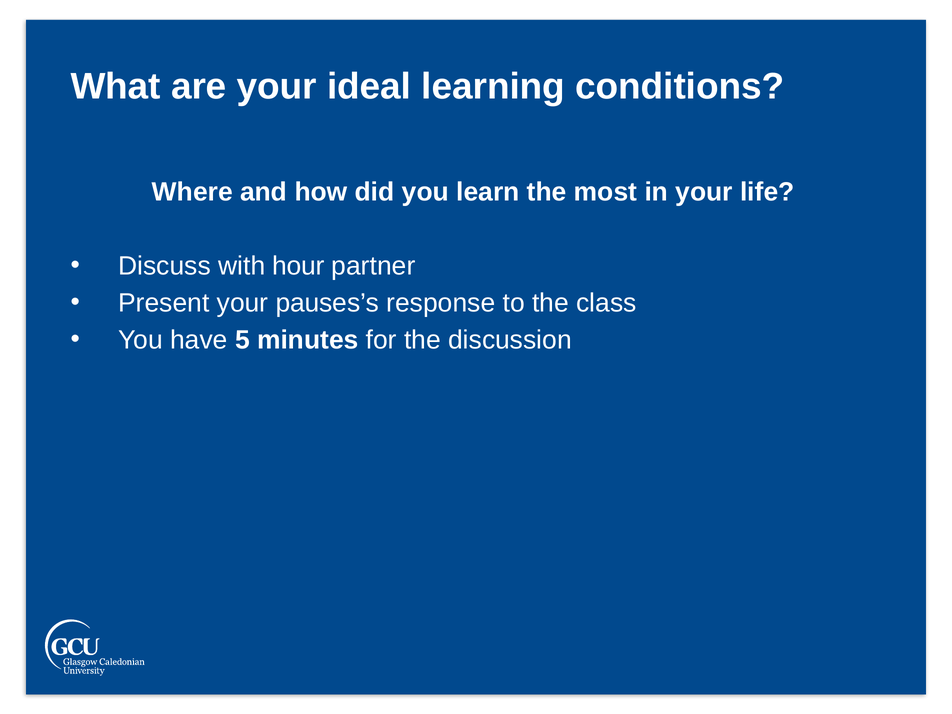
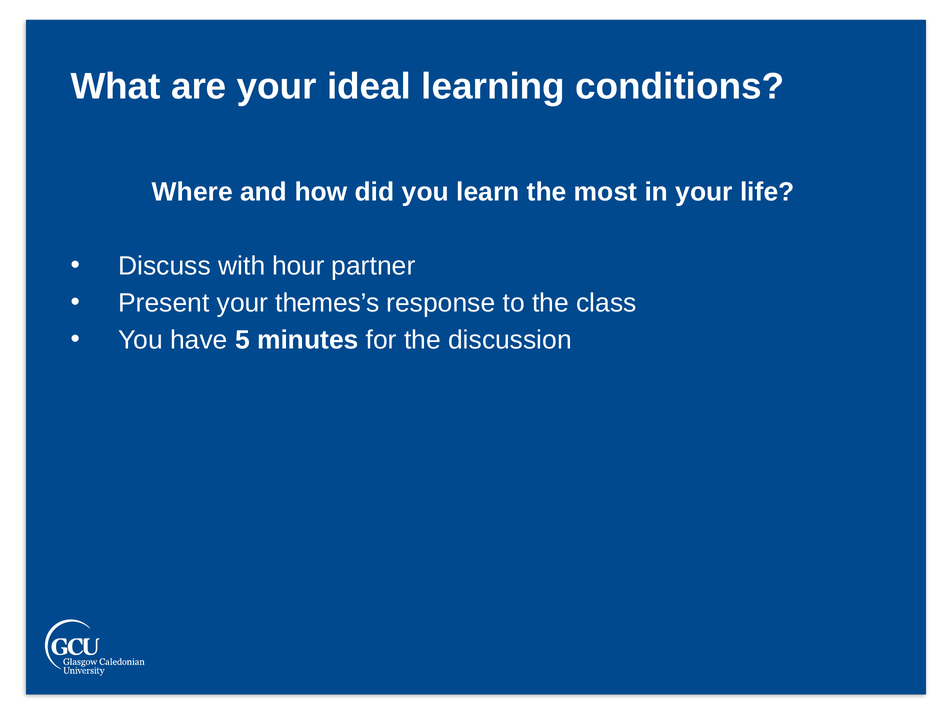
pauses’s: pauses’s -> themes’s (327, 303)
